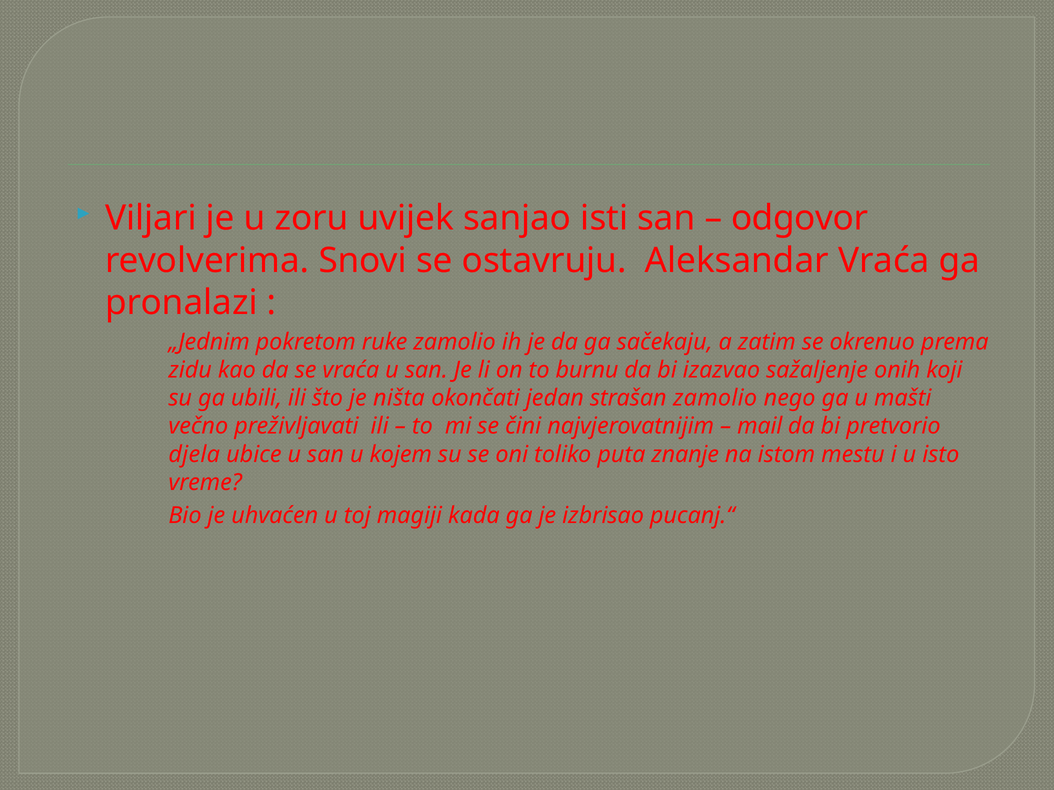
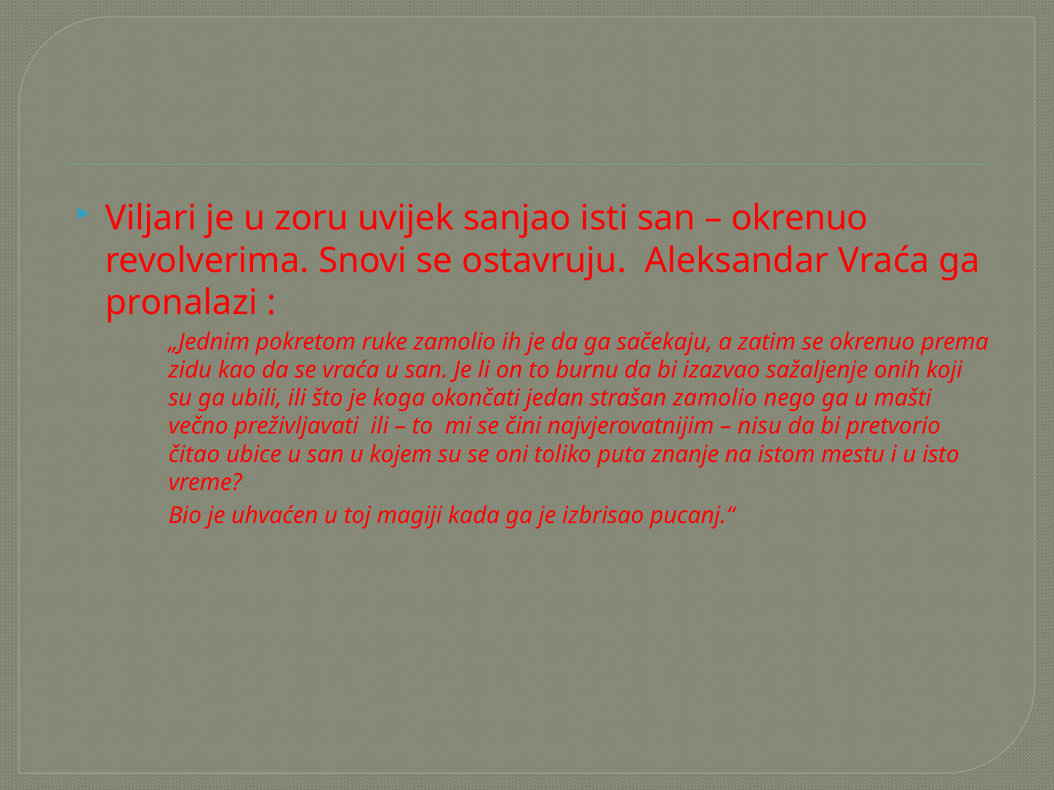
odgovor: odgovor -> okrenuo (800, 218)
ništa: ništa -> koga (399, 398)
mail: mail -> nisu (760, 426)
djela: djela -> čitao (194, 455)
